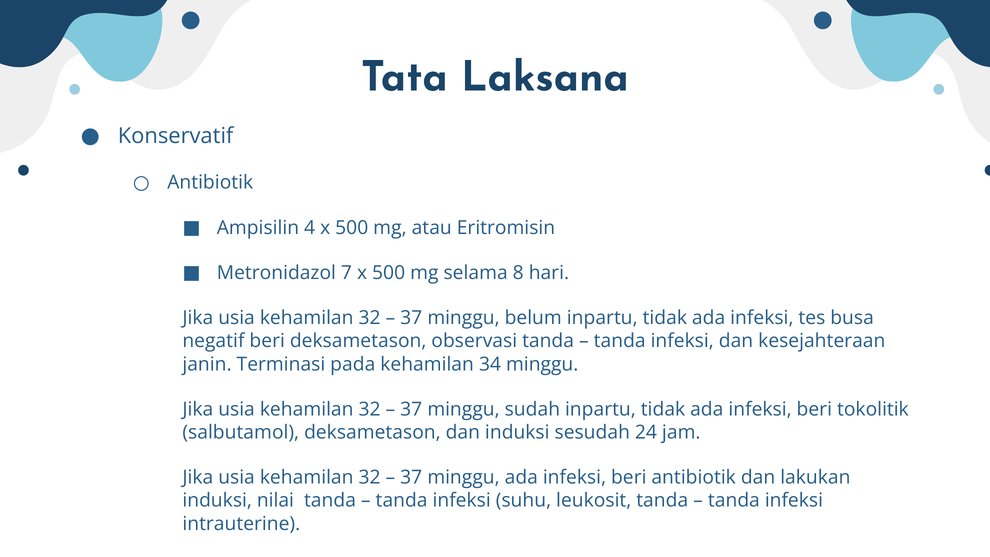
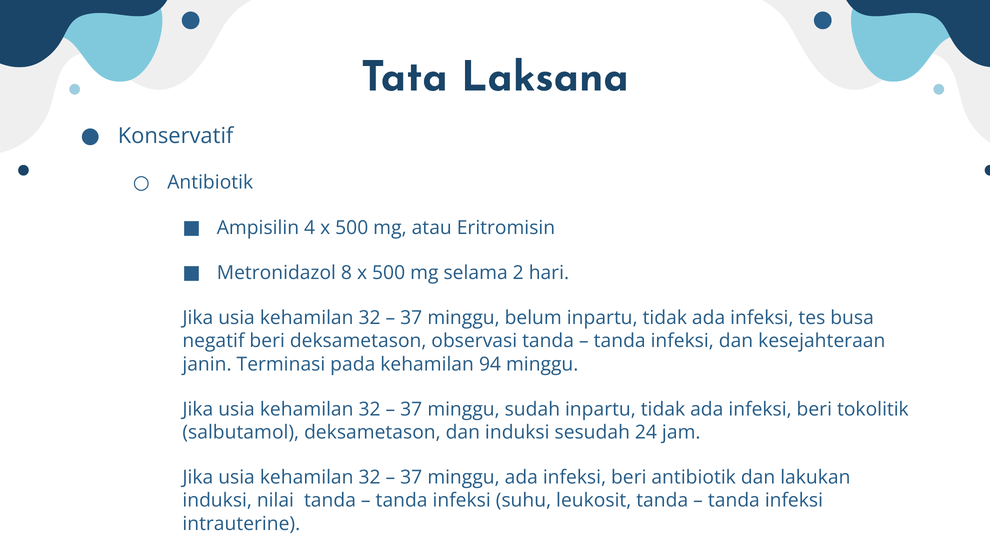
7: 7 -> 8 (346, 273)
8: 8 -> 2 (518, 273)
34: 34 -> 94 (490, 364)
